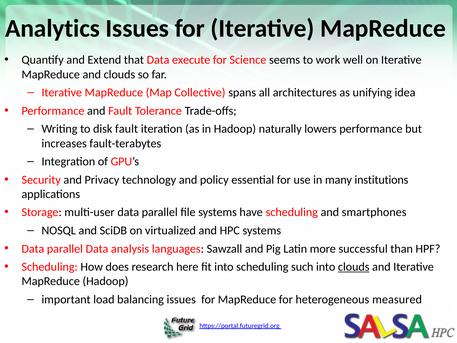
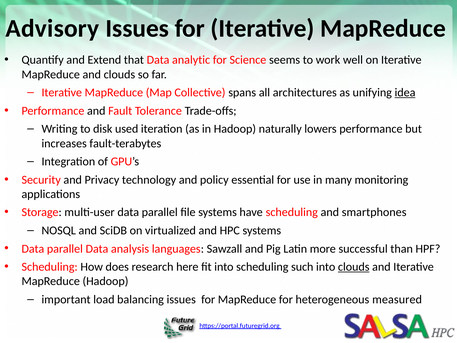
Analytics: Analytics -> Advisory (52, 28)
execute: execute -> analytic (191, 60)
idea underline: none -> present (405, 92)
disk fault: fault -> used (127, 129)
institutions: institutions -> monitoring (381, 180)
